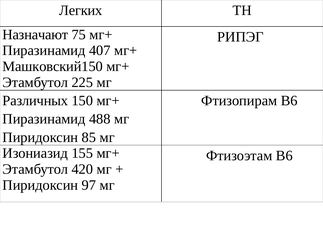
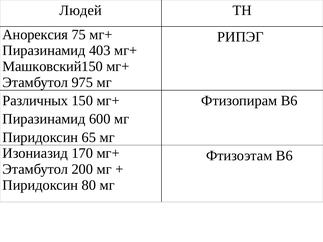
Легких: Легких -> Людей (81, 10)
Назначают: Назначают -> Анорексия (35, 35)
407: 407 -> 403 (100, 51)
225: 225 -> 975 (82, 82)
488: 488 -> 600 (100, 119)
85: 85 -> 65 (89, 137)
155: 155 -> 170 (82, 153)
420: 420 -> 200 (82, 169)
97: 97 -> 80 (89, 185)
